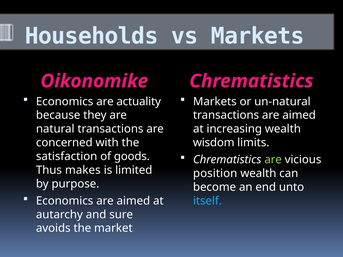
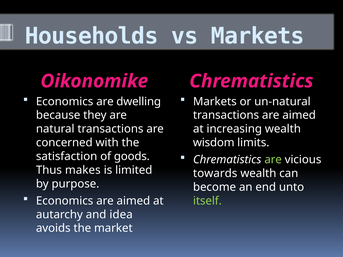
actuality: actuality -> dwelling (139, 102)
position: position -> towards (215, 174)
itself colour: light blue -> light green (207, 201)
sure: sure -> idea (121, 215)
